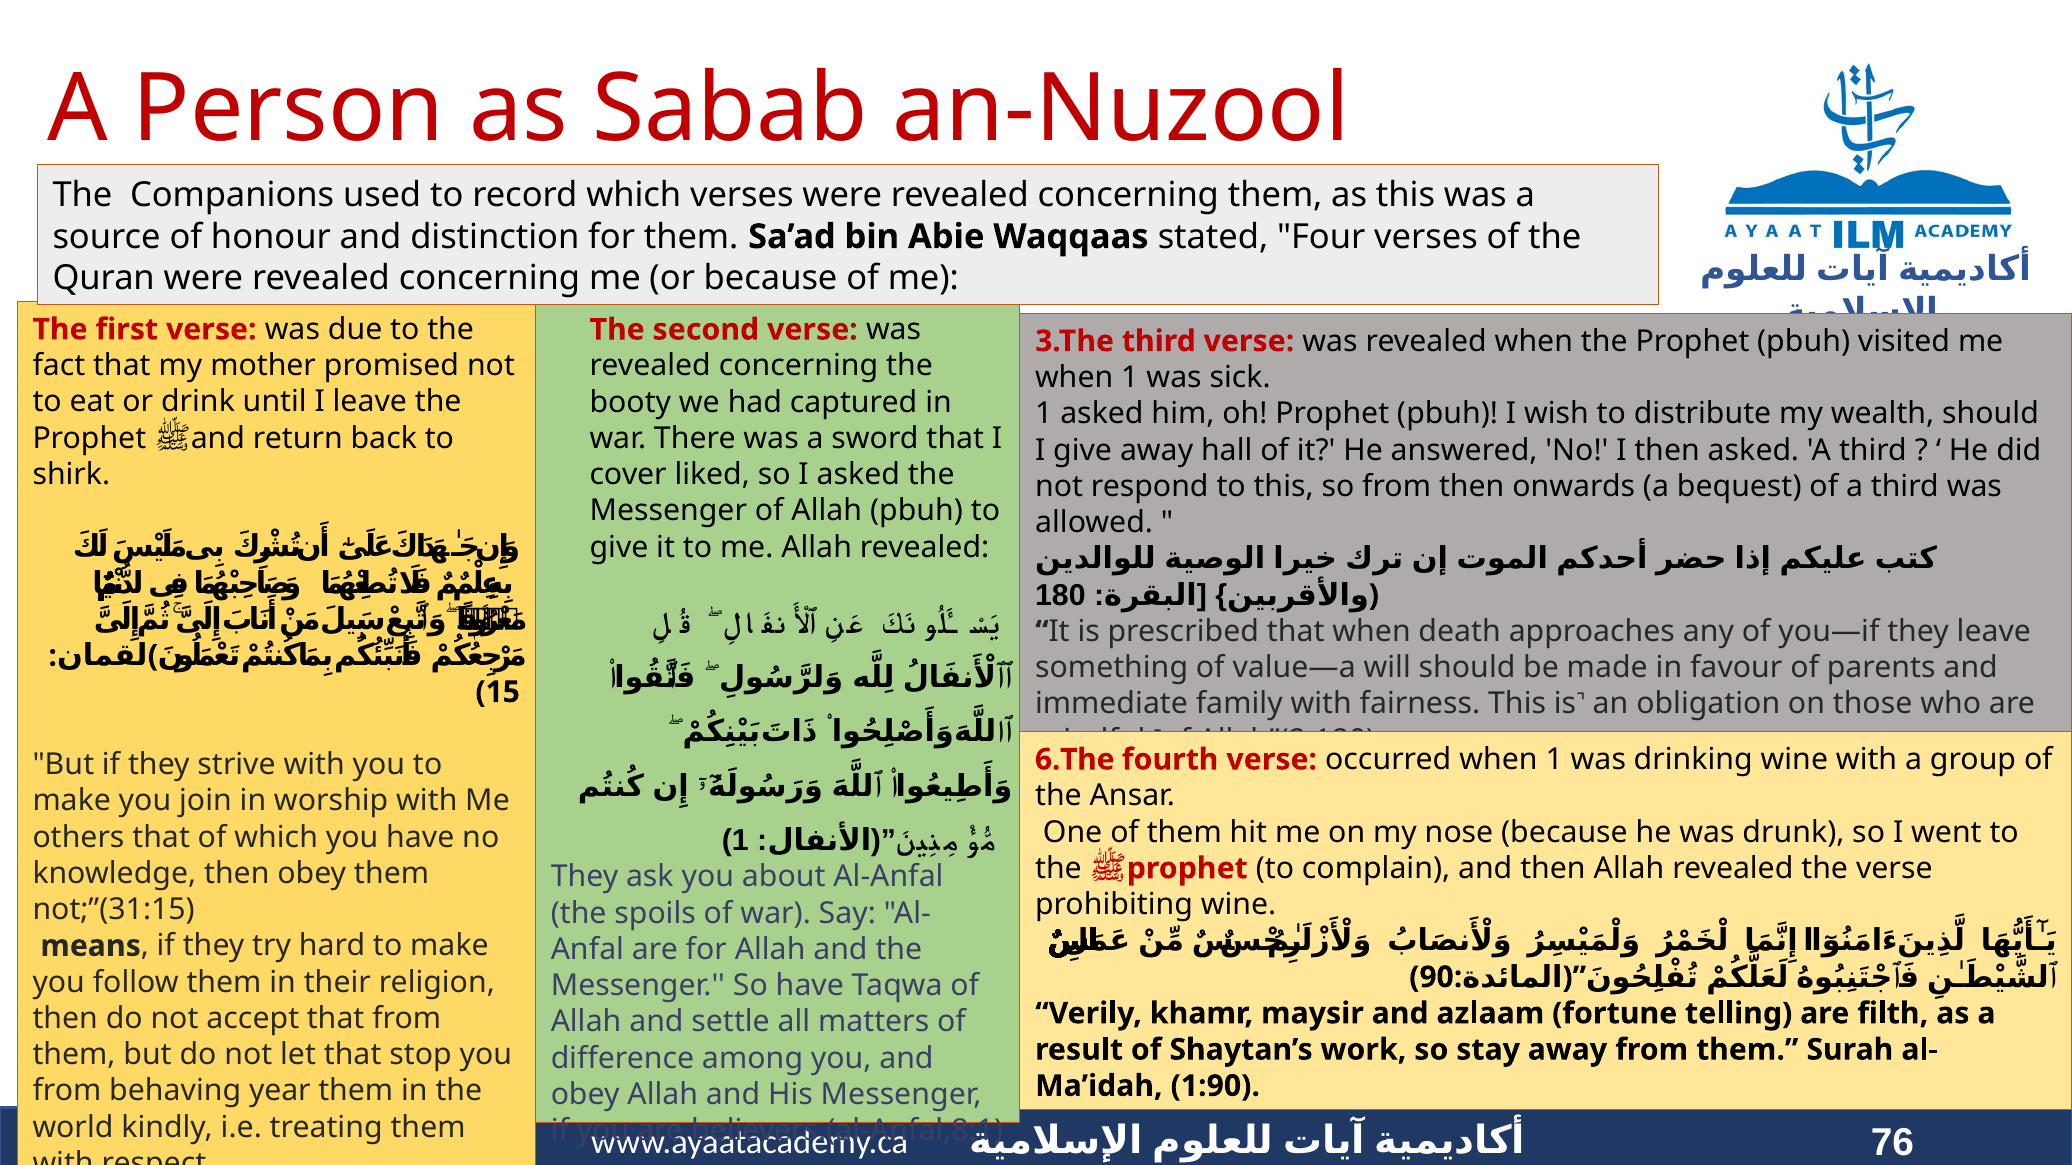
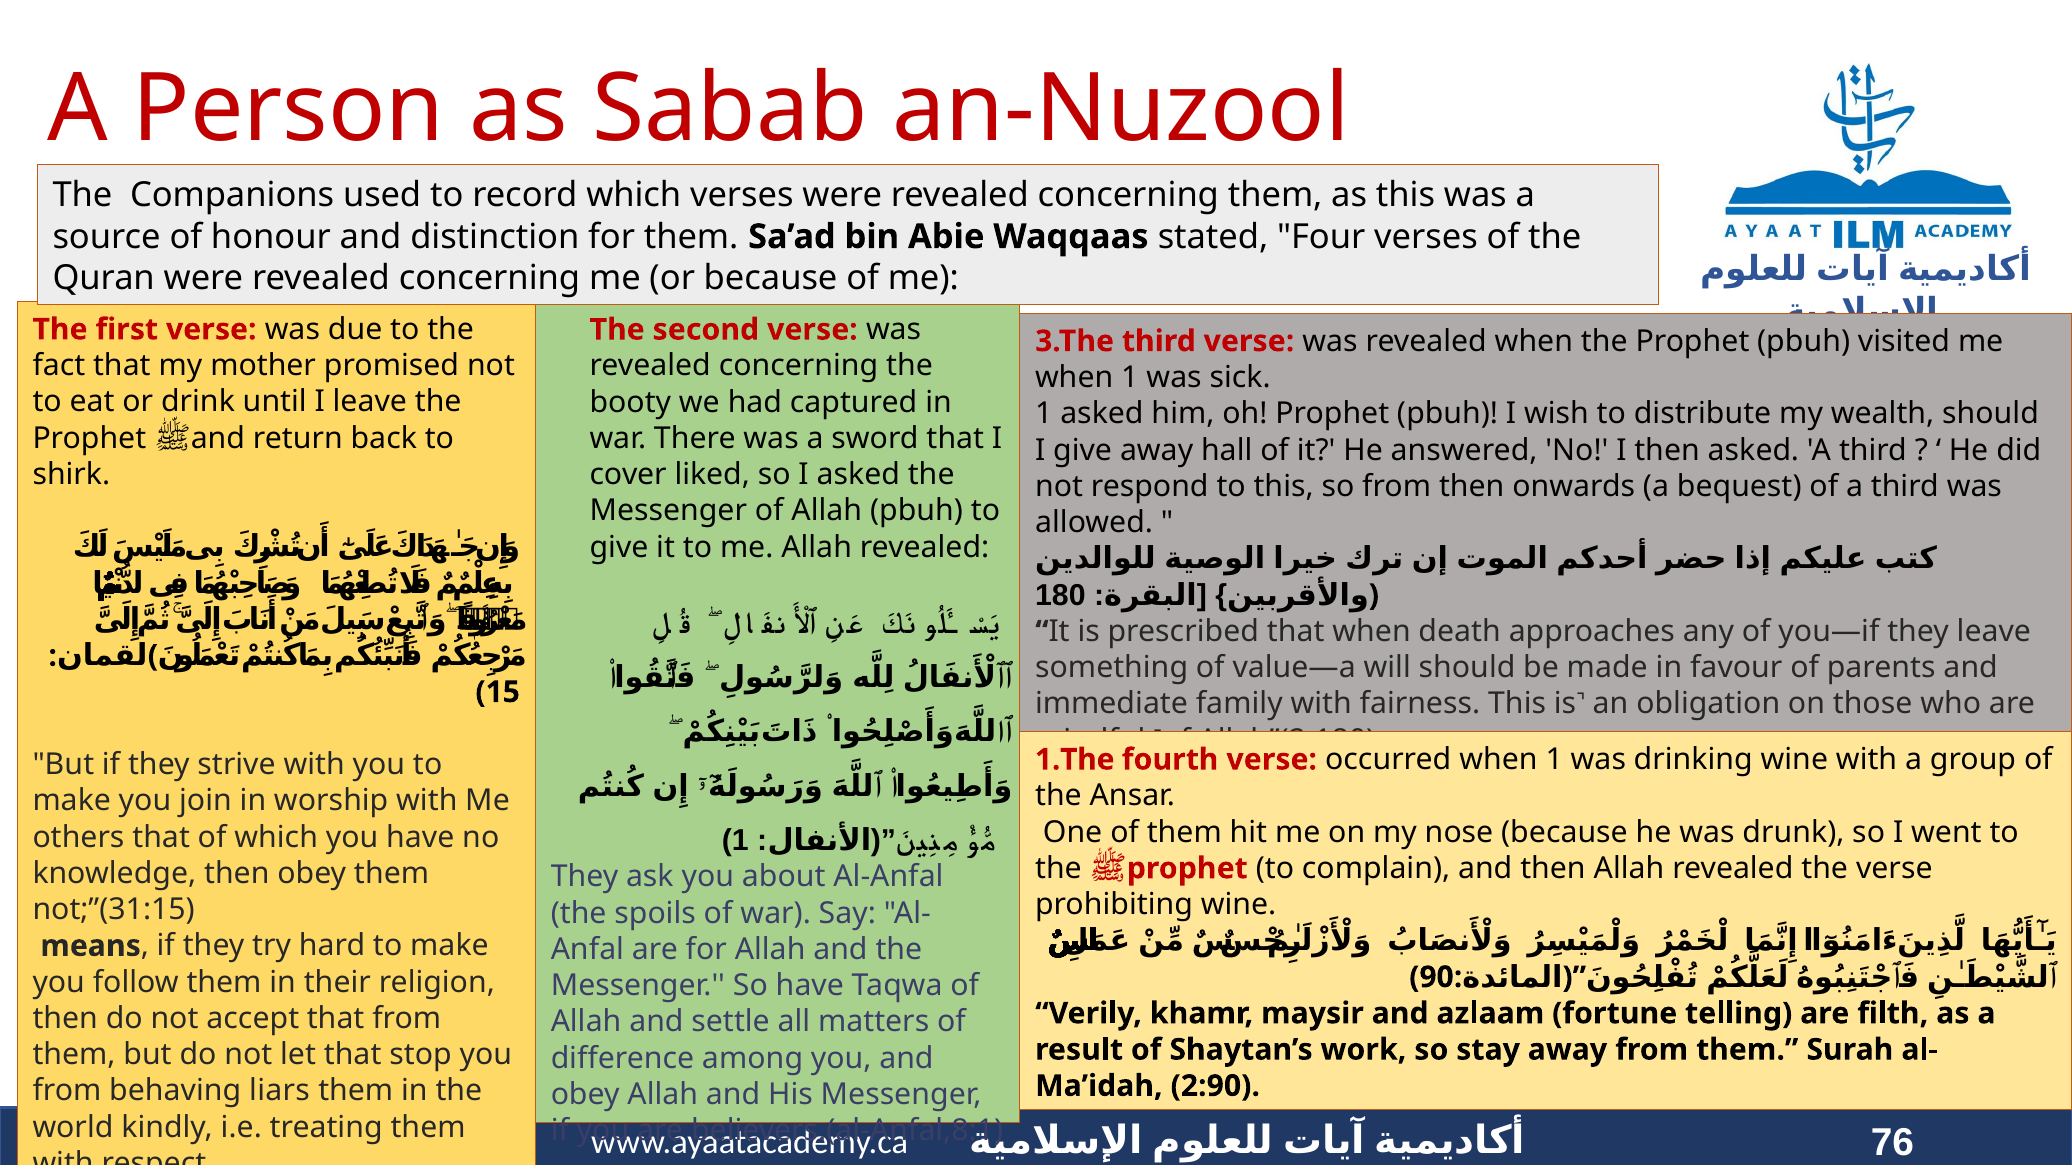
6.The: 6.The -> 1.The (1075, 760)
1:90: 1:90 -> 2:90 (1215, 1086)
year: year -> liars (280, 1091)
